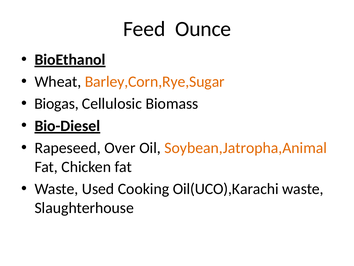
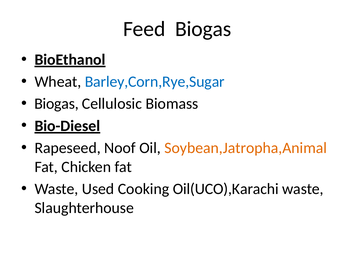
Feed Ounce: Ounce -> Biogas (203, 29)
Barley,Corn,Rye,Sugar colour: orange -> blue (155, 82)
Over: Over -> Noof (120, 148)
